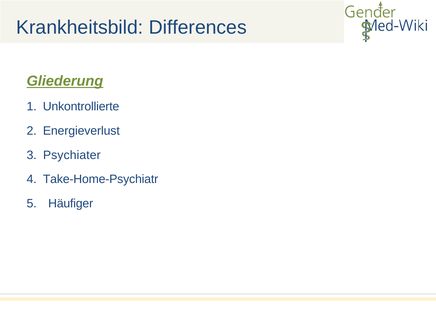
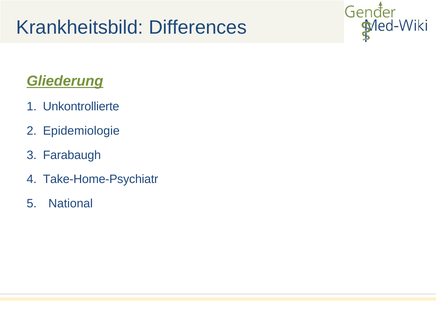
Energieverlust: Energieverlust -> Epidemiologie (81, 131)
Psychiater: Psychiater -> Farabaugh (72, 155)
Häufiger: Häufiger -> National (71, 203)
